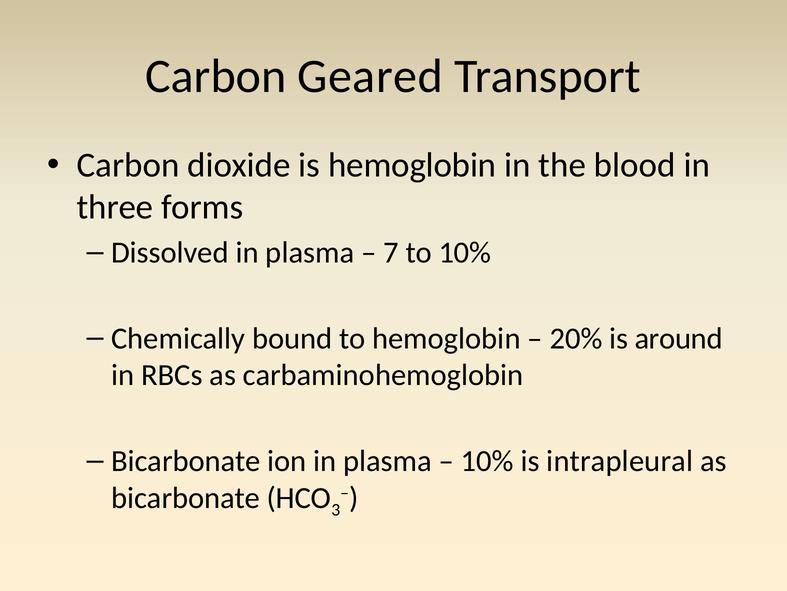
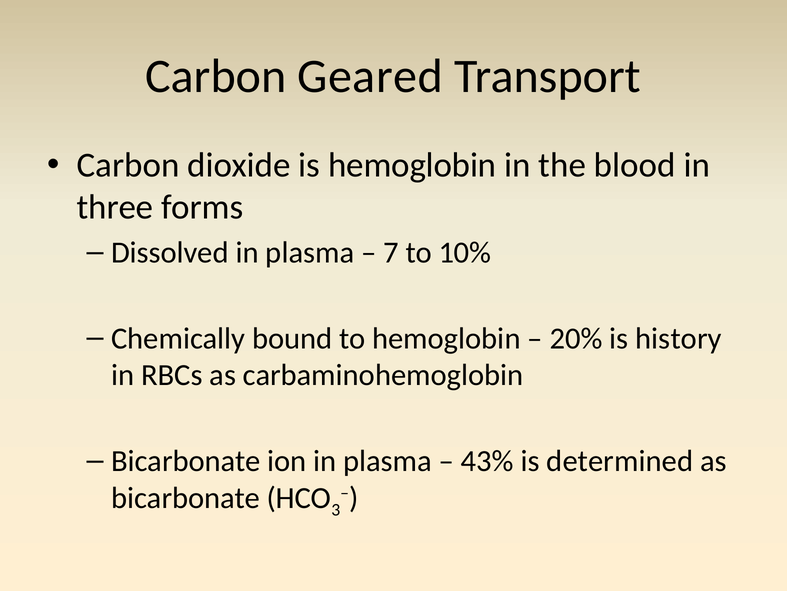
around: around -> history (678, 338)
10%: 10% -> 43% (487, 461)
intrapleural: intrapleural -> determined (620, 461)
